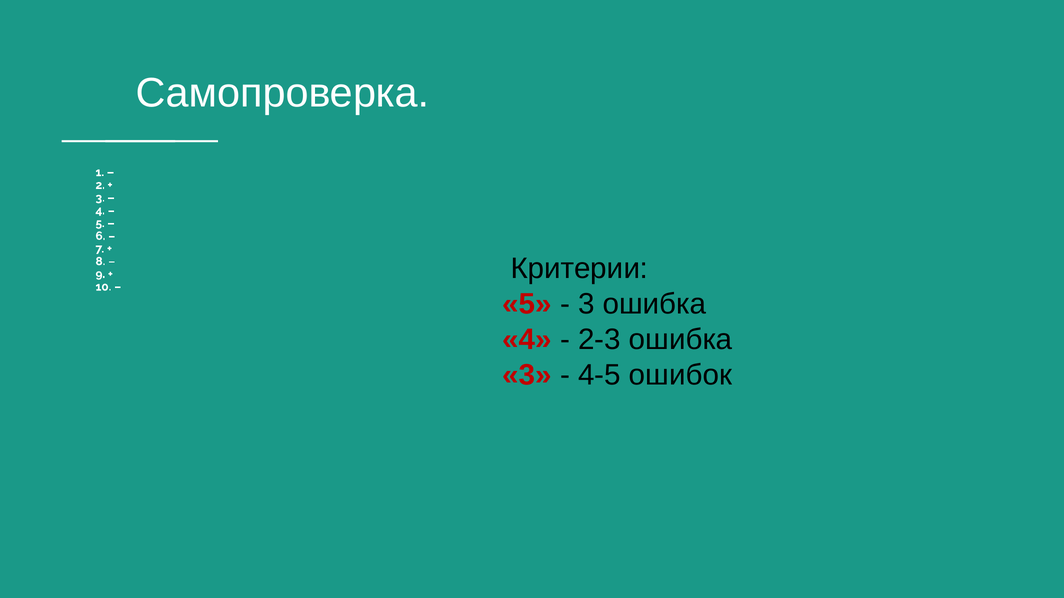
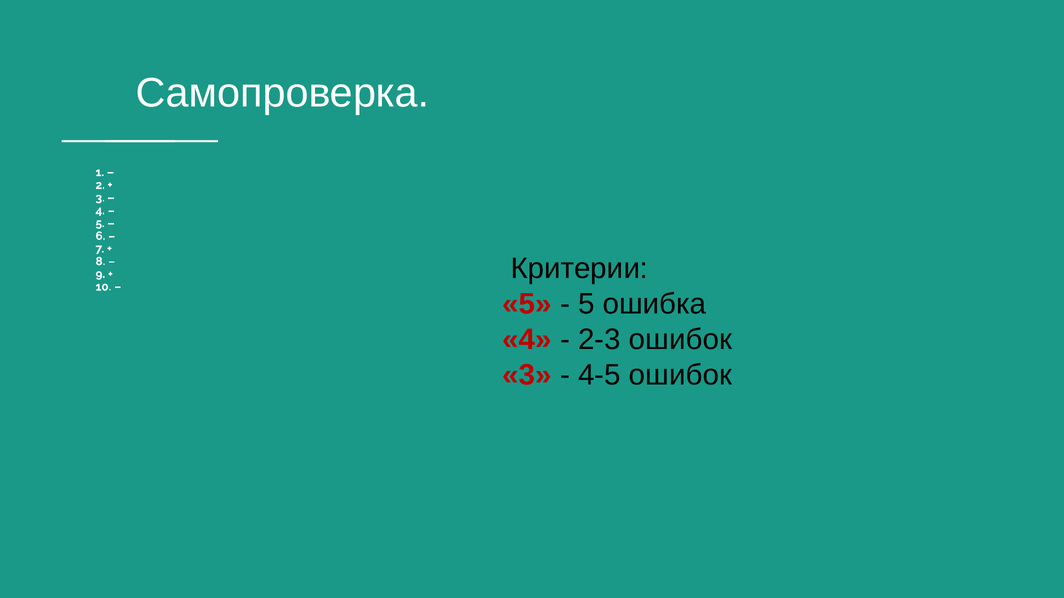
3: 3 -> 5 (586, 304)
2-3 ошибка: ошибка -> ошибок (681, 340)
